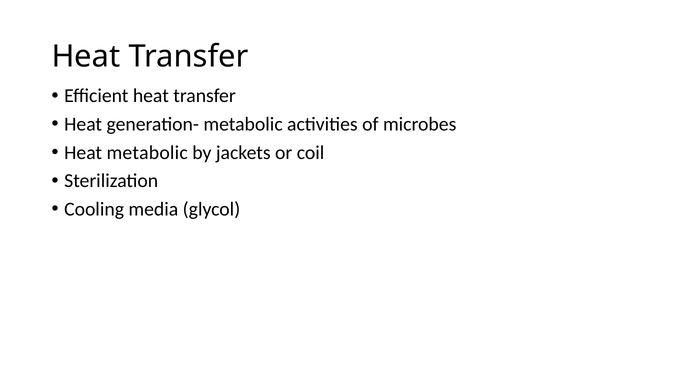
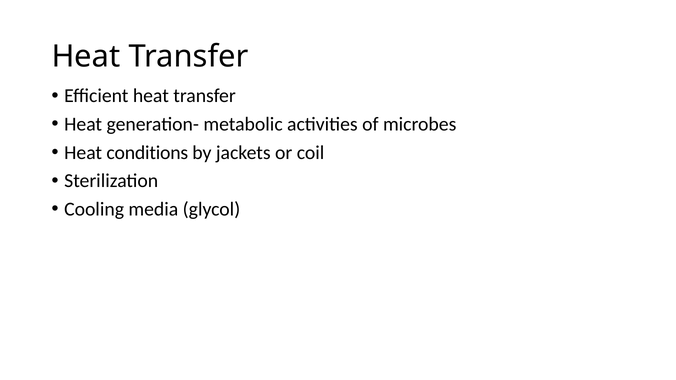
Heat metabolic: metabolic -> conditions (147, 153)
